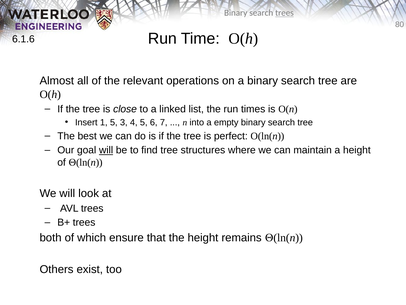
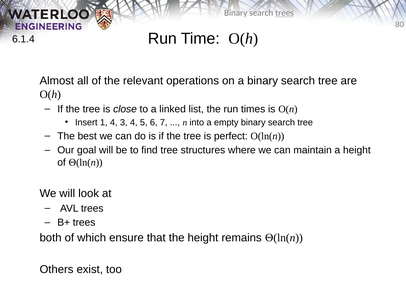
6.1.6: 6.1.6 -> 6.1.4 (23, 39)
1 5: 5 -> 4 (114, 122)
will underline: present -> none (106, 150)
